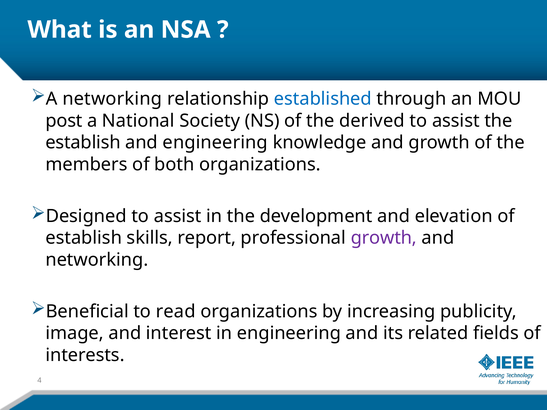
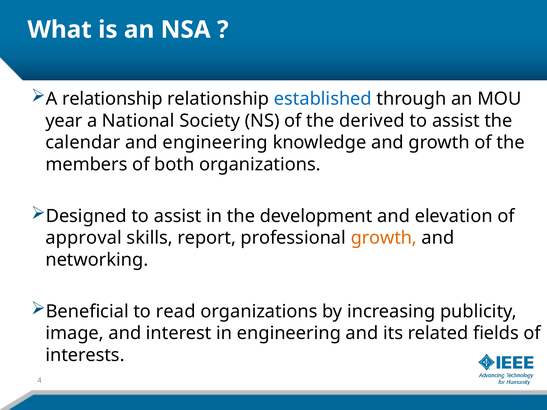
A networking: networking -> relationship (112, 99)
post: post -> year (64, 121)
establish: establish -> calendar (83, 143)
establish: establish -> approval (84, 238)
growth colour: purple -> orange (384, 238)
